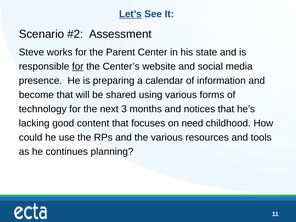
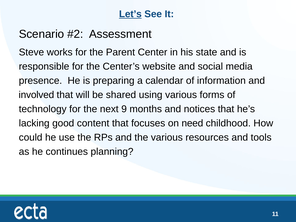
for underline: present -> none (78, 66)
become: become -> involved (36, 95)
3: 3 -> 9 (124, 109)
